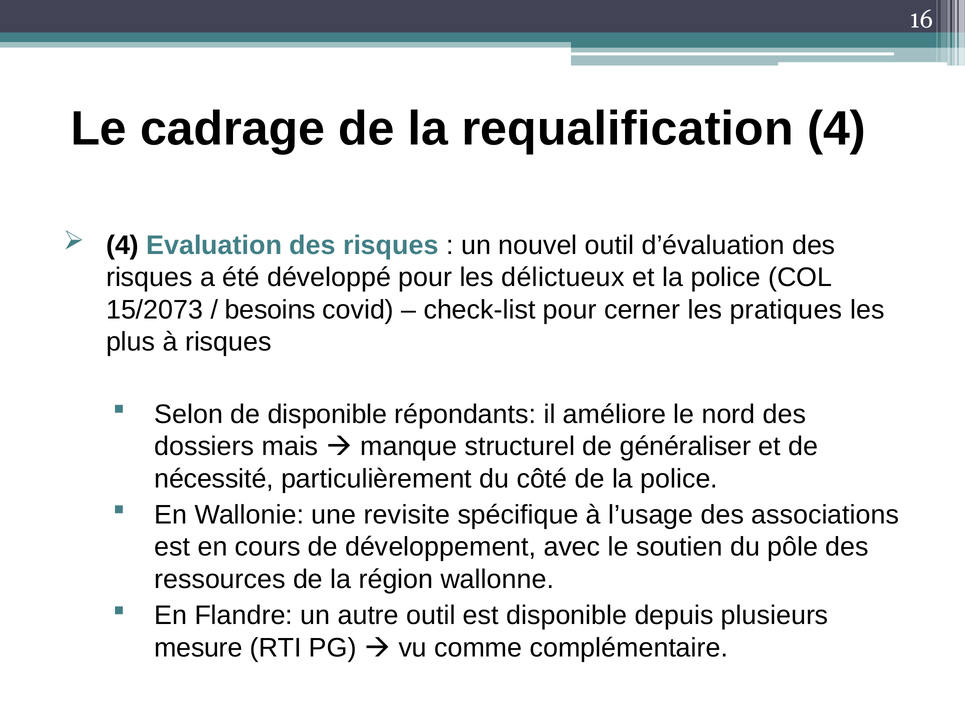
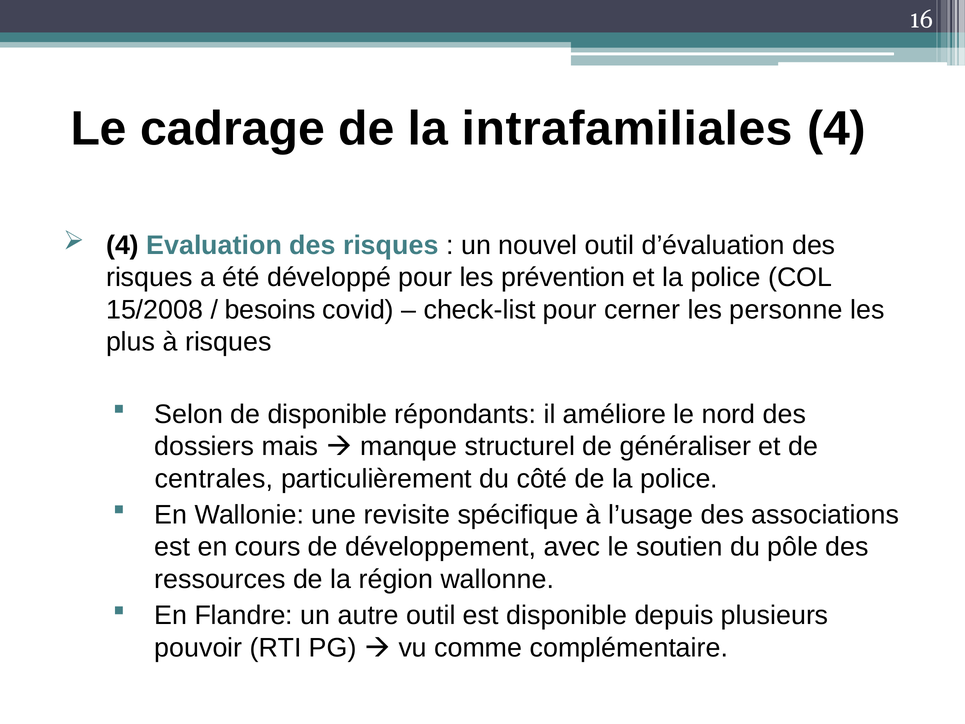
requalification: requalification -> intrafamiliales (627, 129)
délictueux: délictueux -> prévention (563, 277)
15/2073: 15/2073 -> 15/2008 (155, 310)
pratiques: pratiques -> personne (786, 310)
nécessité: nécessité -> centrales (214, 479)
mesure: mesure -> pouvoir (198, 647)
